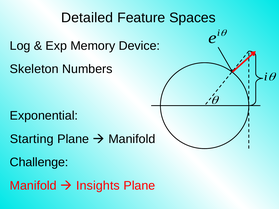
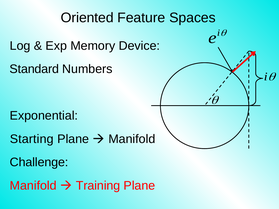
Detailed: Detailed -> Oriented (87, 18)
Skeleton: Skeleton -> Standard (34, 69)
Insights: Insights -> Training (98, 186)
